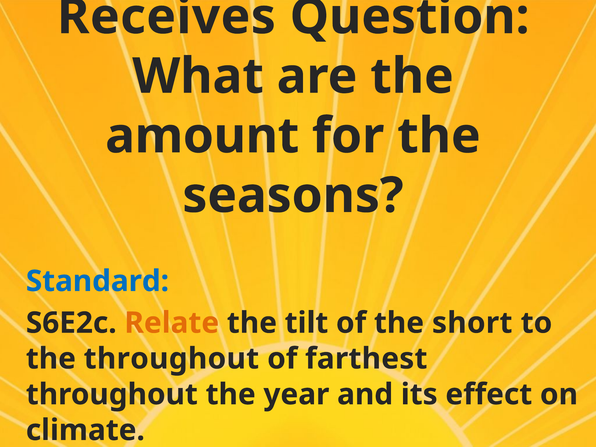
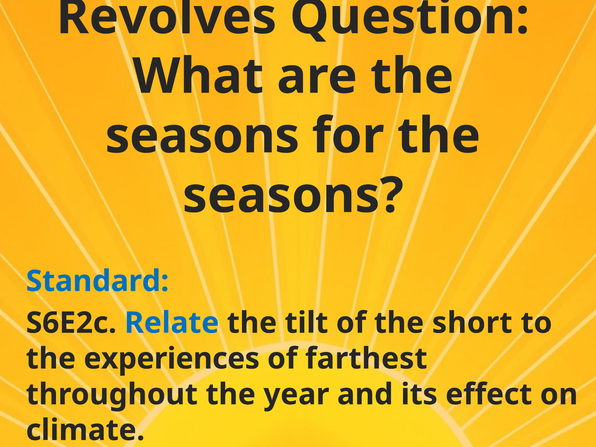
Receives: Receives -> Revolves (167, 17)
amount: amount -> seasons (202, 136)
Relate colour: orange -> blue (172, 323)
the throughout: throughout -> experiences (172, 359)
